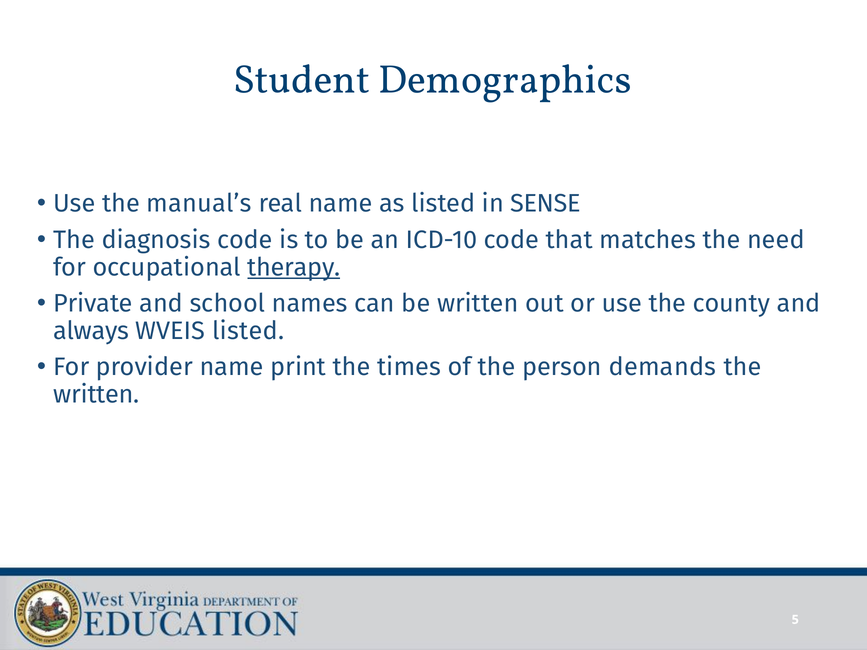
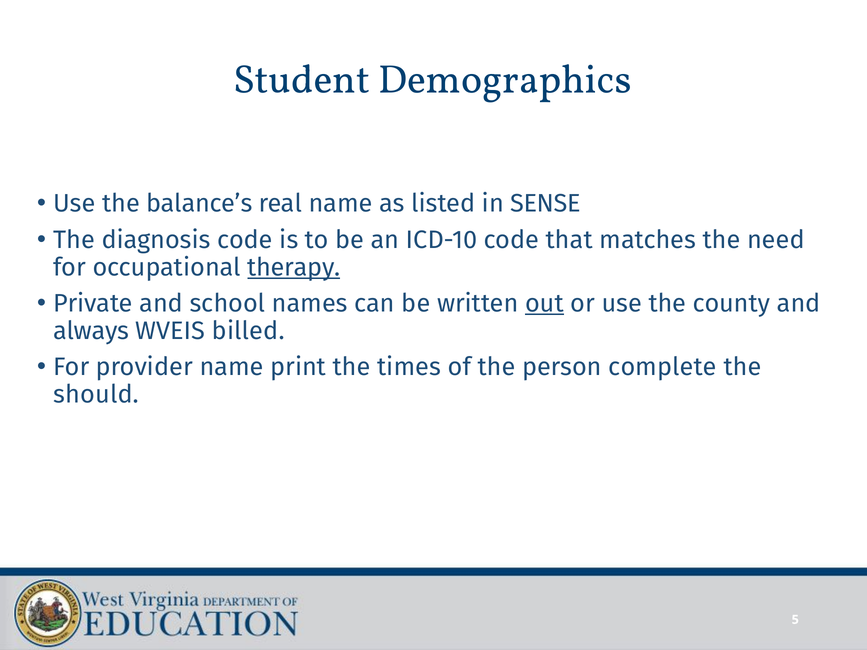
manual’s: manual’s -> balance’s (199, 204)
out underline: none -> present (544, 304)
WVEIS listed: listed -> billed (248, 331)
demands: demands -> complete (663, 367)
written: written -> should (96, 395)
